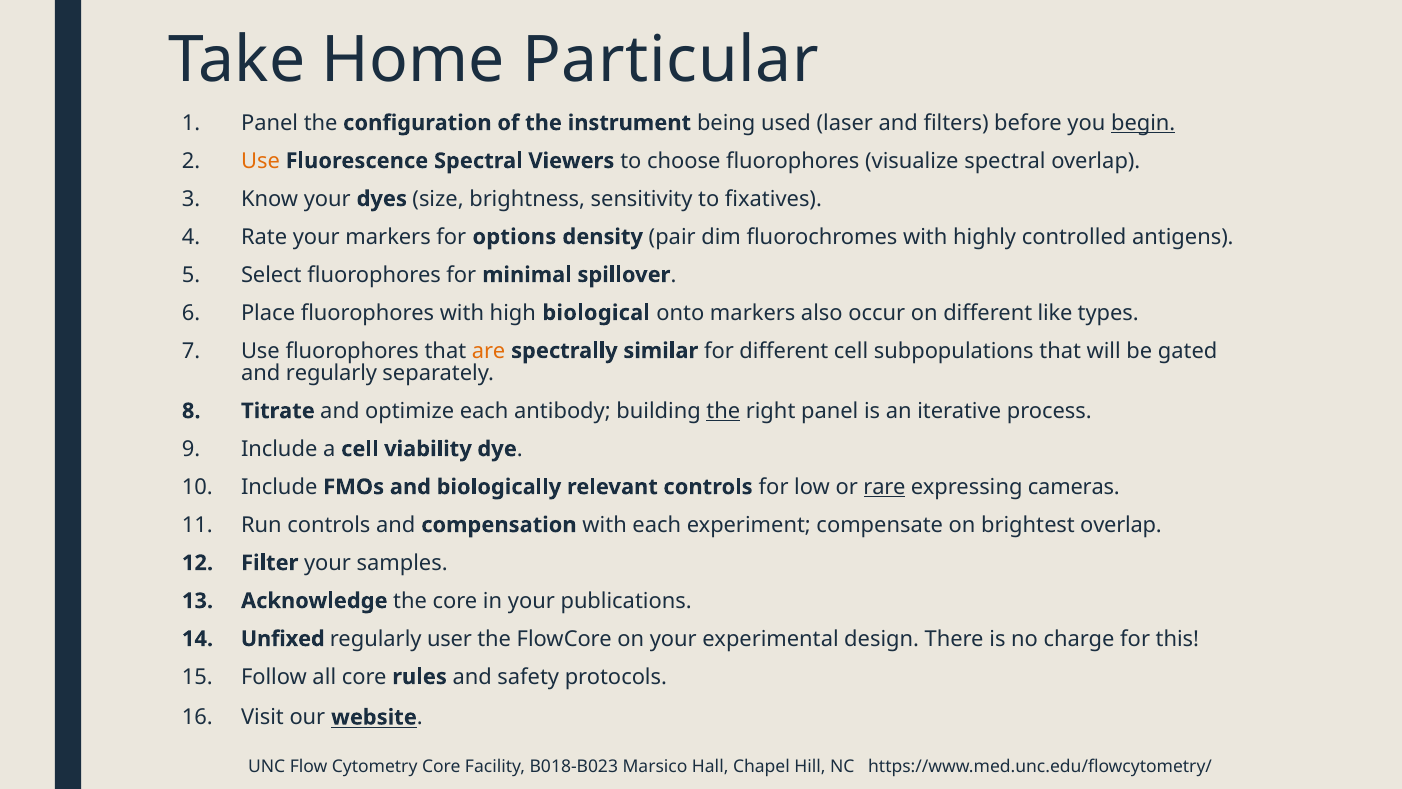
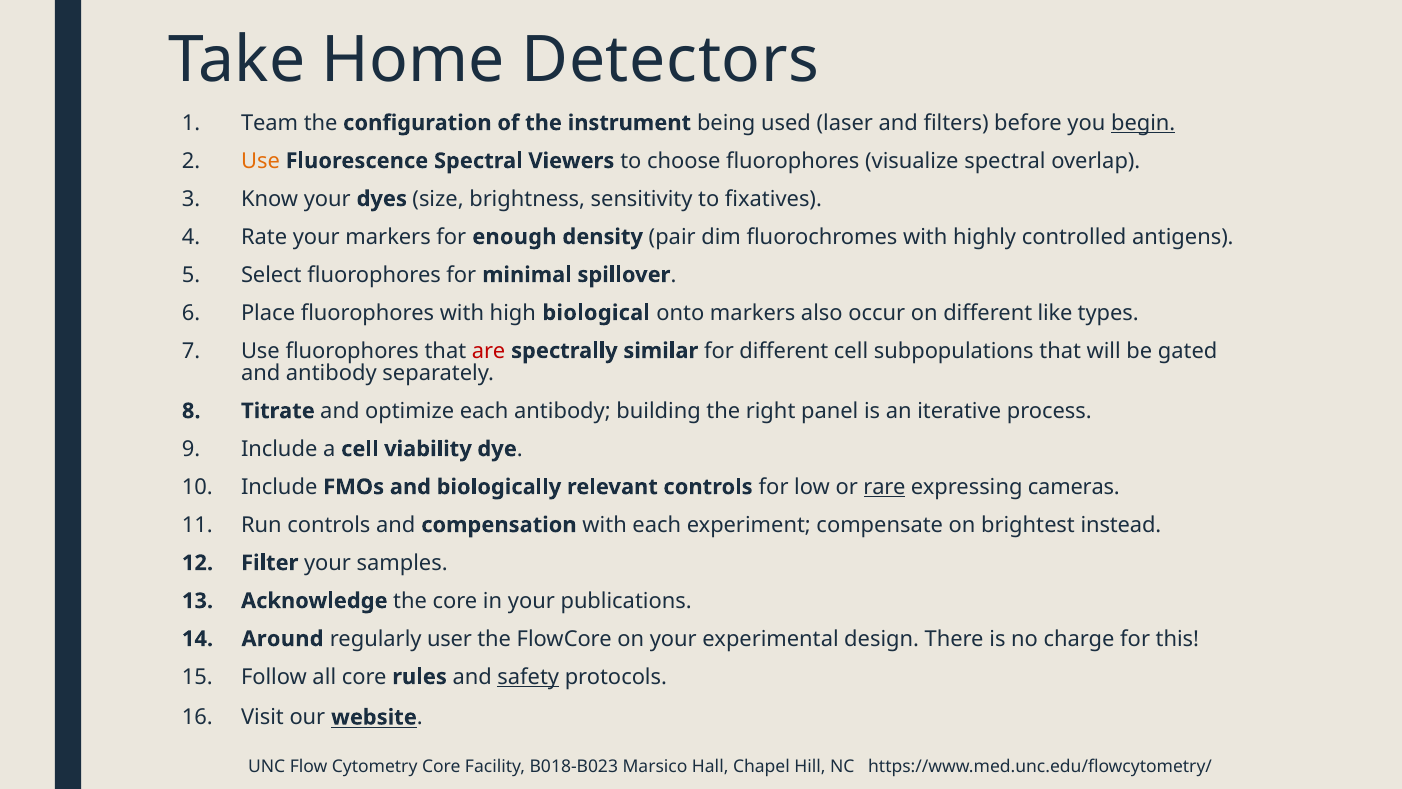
Particular: Particular -> Detectors (671, 61)
Panel: Panel -> Team (270, 123)
options: options -> enough (514, 237)
are colour: orange -> red (489, 351)
and regularly: regularly -> antibody (331, 373)
the underline: present -> none (723, 411)
brightest overlap: overlap -> instead (1121, 525)
Unfixed: Unfixed -> Around (282, 639)
safety underline: none -> present (528, 677)
